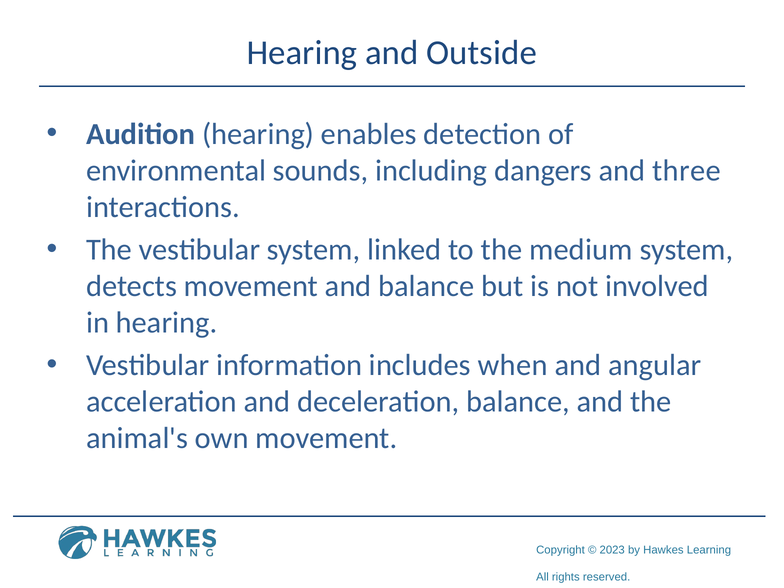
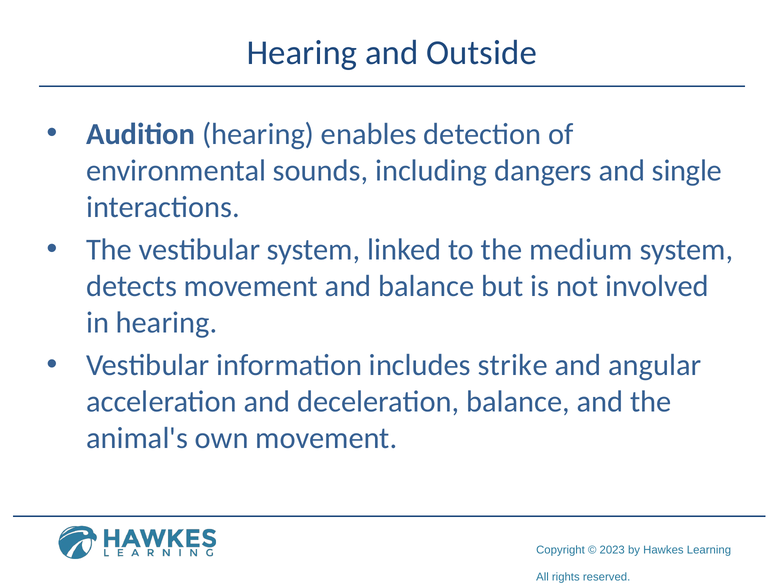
three: three -> single (687, 171)
when: when -> strike (513, 365)
